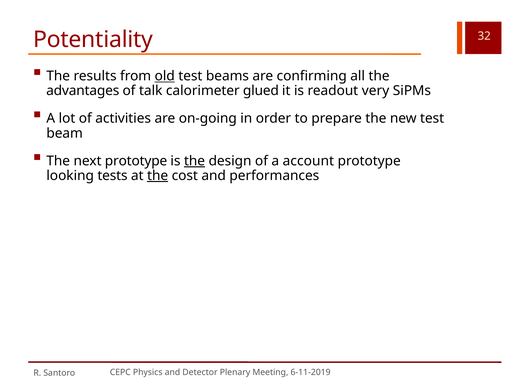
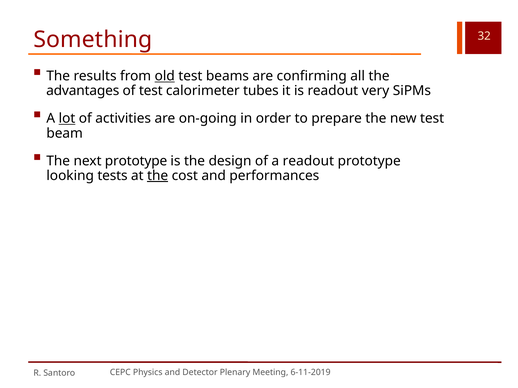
Potentiality: Potentiality -> Something (93, 40)
of talk: talk -> test (151, 91)
glued: glued -> tubes (261, 91)
lot underline: none -> present (67, 119)
the underline: present -> none (195, 161)
a account: account -> readout (308, 161)
